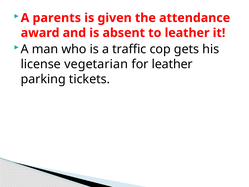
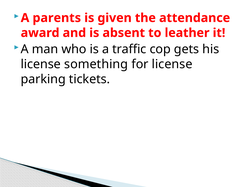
vegetarian: vegetarian -> something (96, 64)
for leather: leather -> license (172, 64)
